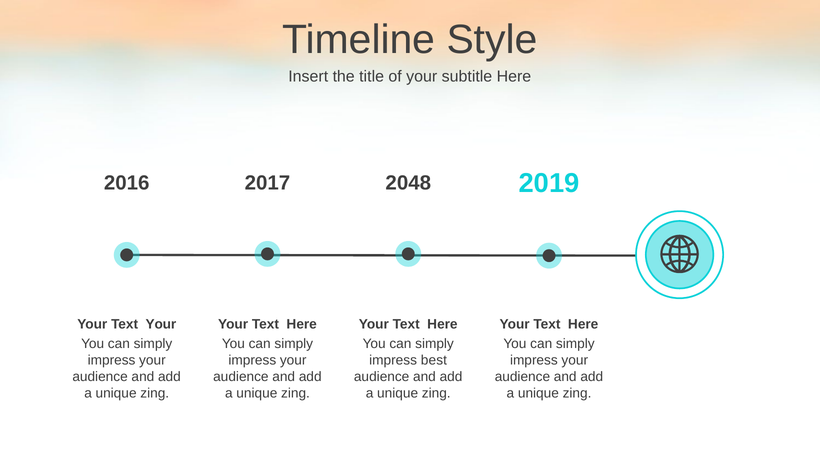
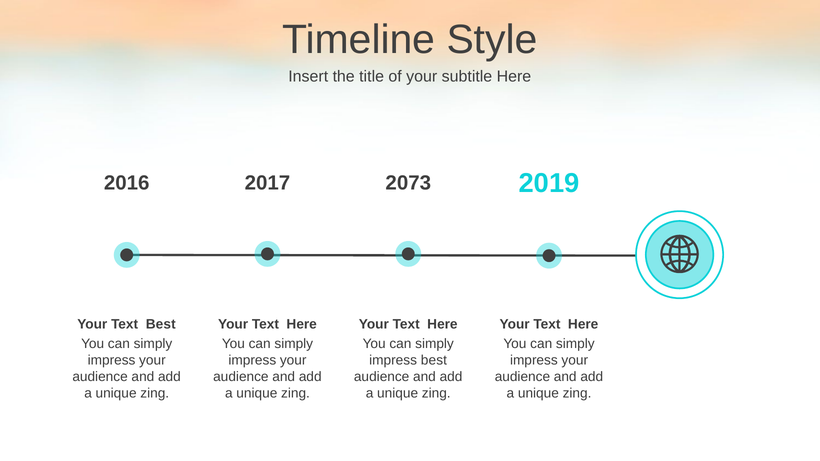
2048: 2048 -> 2073 (408, 183)
Text Your: Your -> Best (161, 324)
